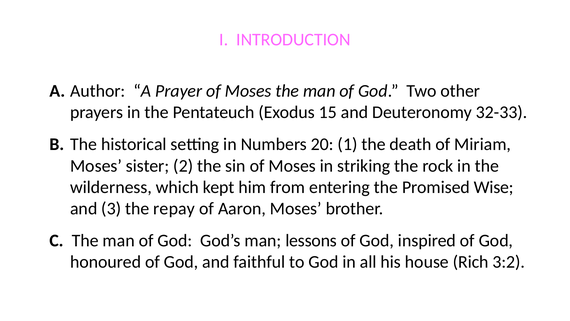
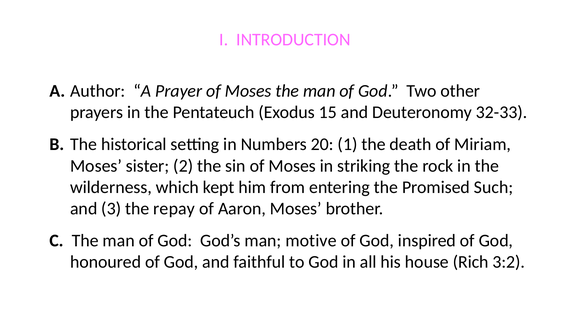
Wise: Wise -> Such (494, 187)
lessons: lessons -> motive (311, 240)
